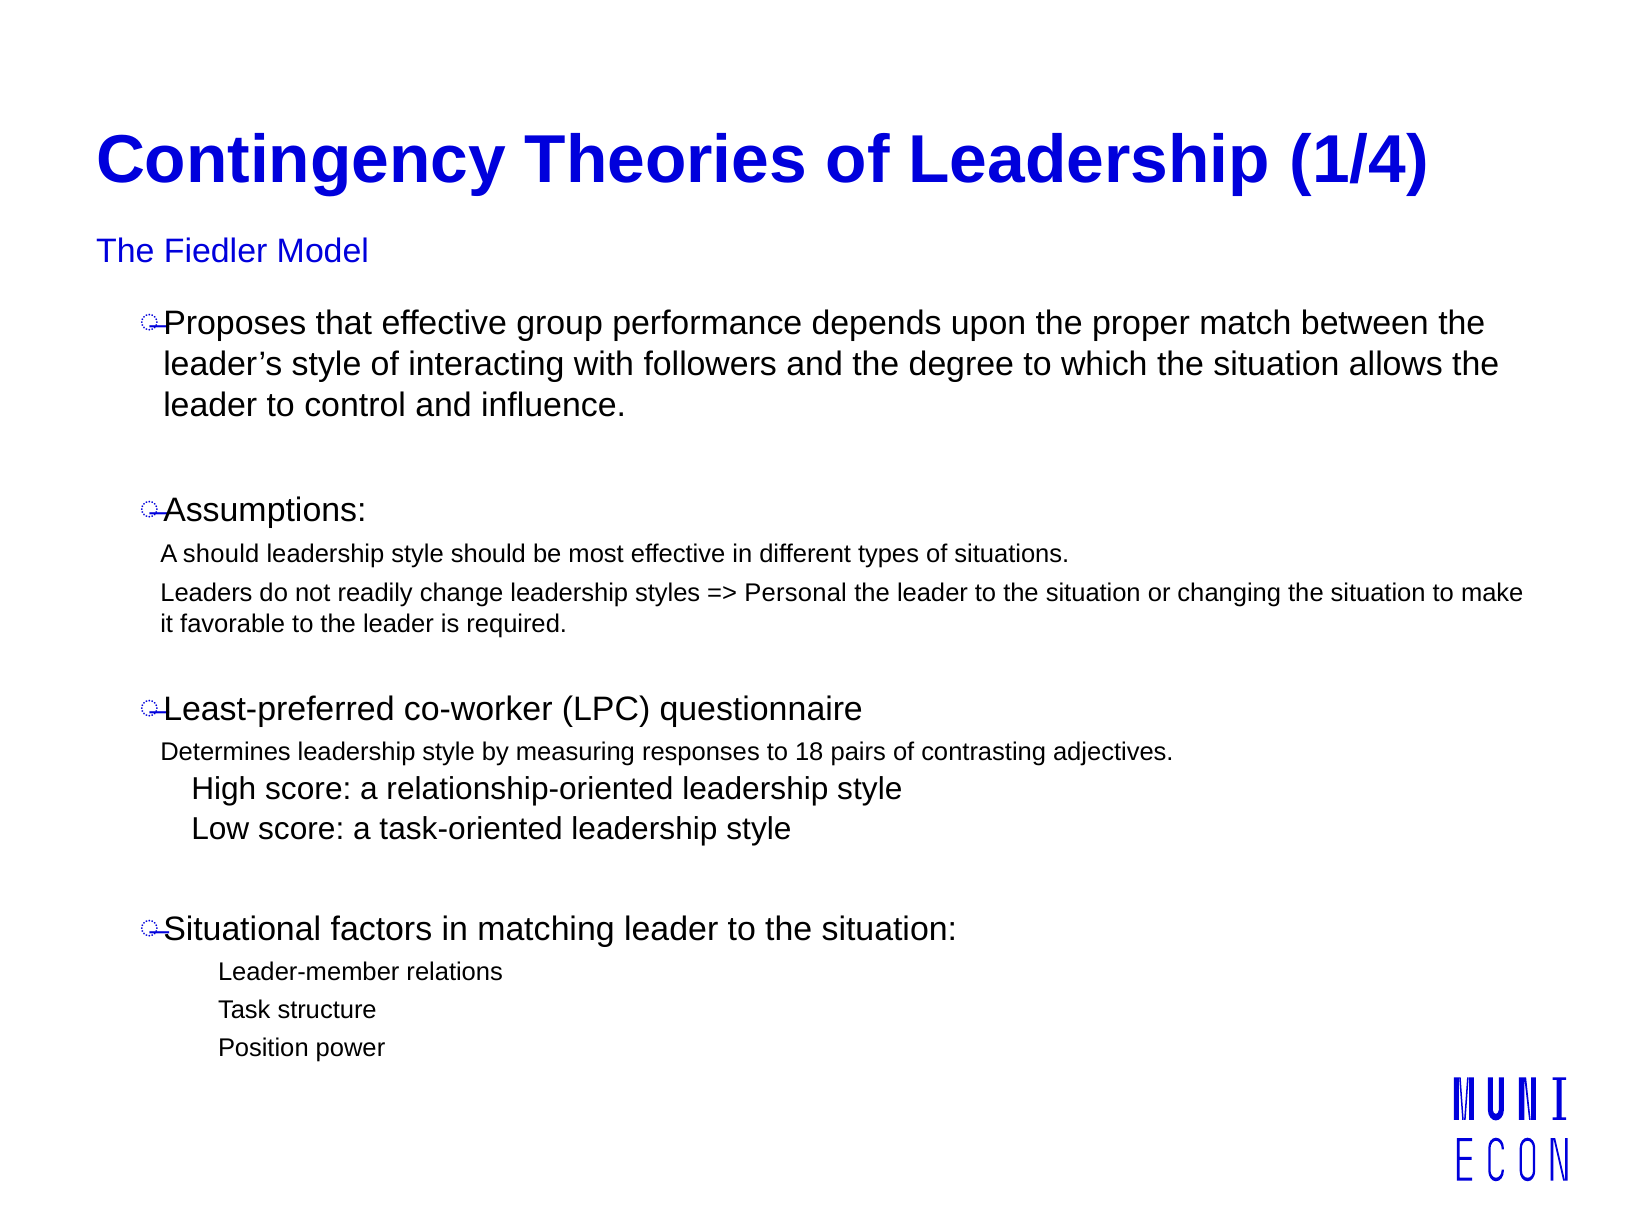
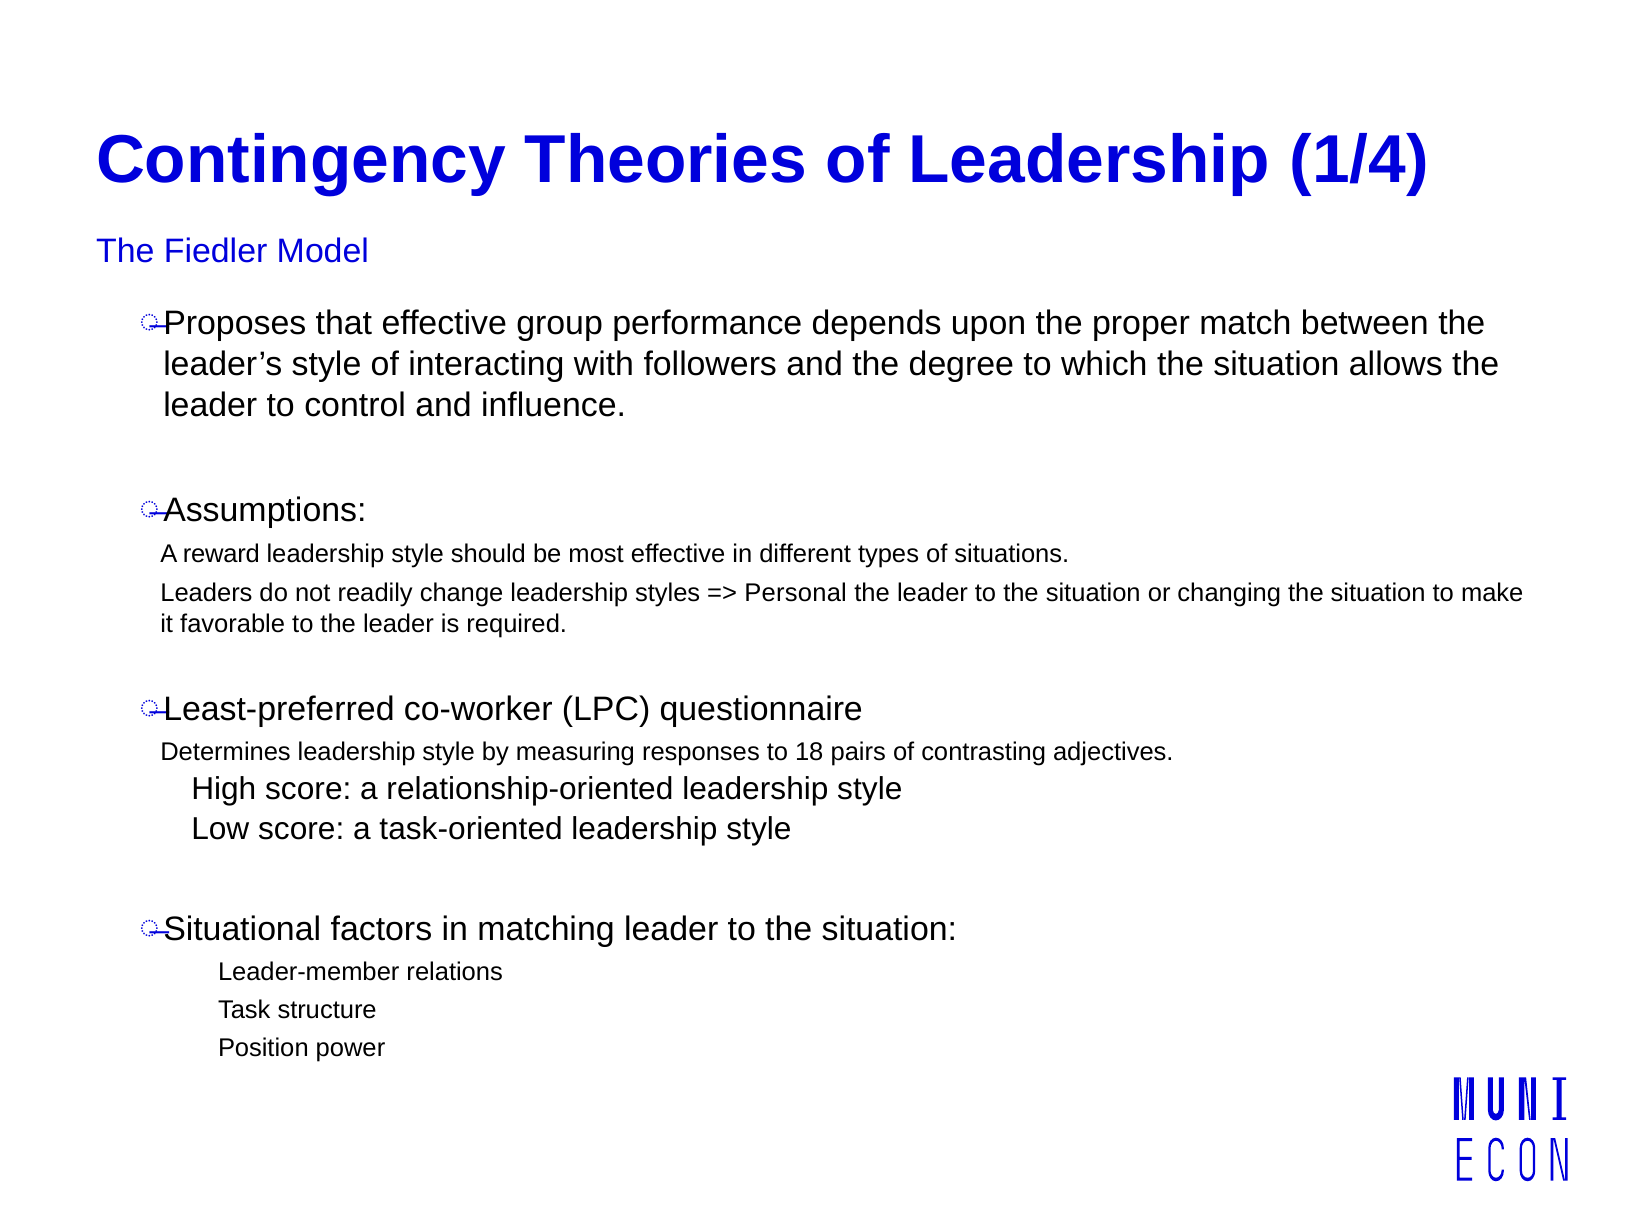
A should: should -> reward (221, 554)
